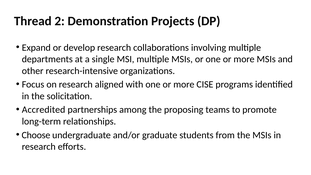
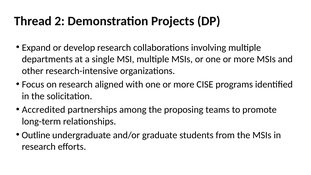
Choose: Choose -> Outline (36, 135)
